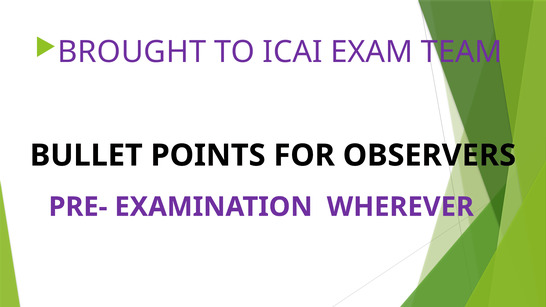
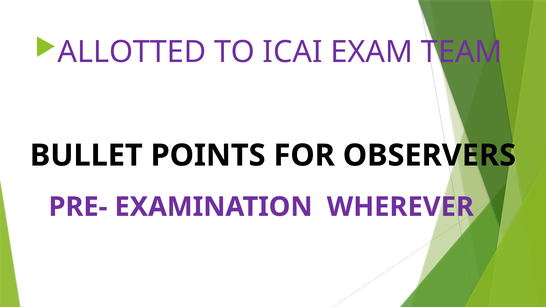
BROUGHT: BROUGHT -> ALLOTTED (132, 52)
